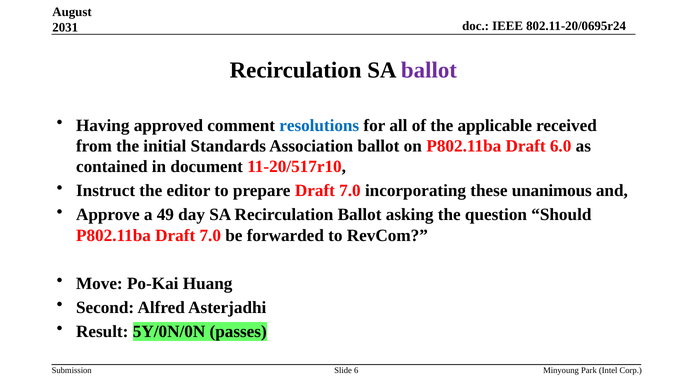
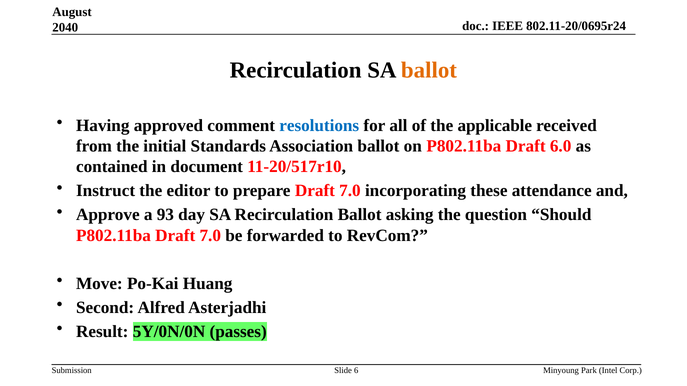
2031: 2031 -> 2040 (65, 27)
ballot colour: purple -> orange (429, 70)
unanimous: unanimous -> attendance (552, 191)
49: 49 -> 93 (165, 215)
